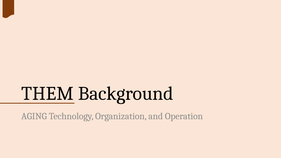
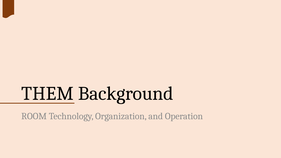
AGING: AGING -> ROOM (34, 116)
